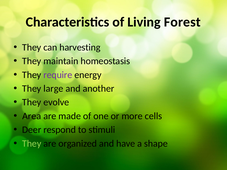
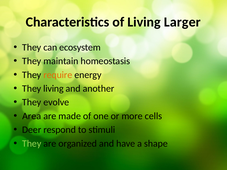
Forest: Forest -> Larger (182, 22)
harvesting: harvesting -> ecosystem (80, 47)
require colour: purple -> orange (58, 75)
They large: large -> living (53, 89)
